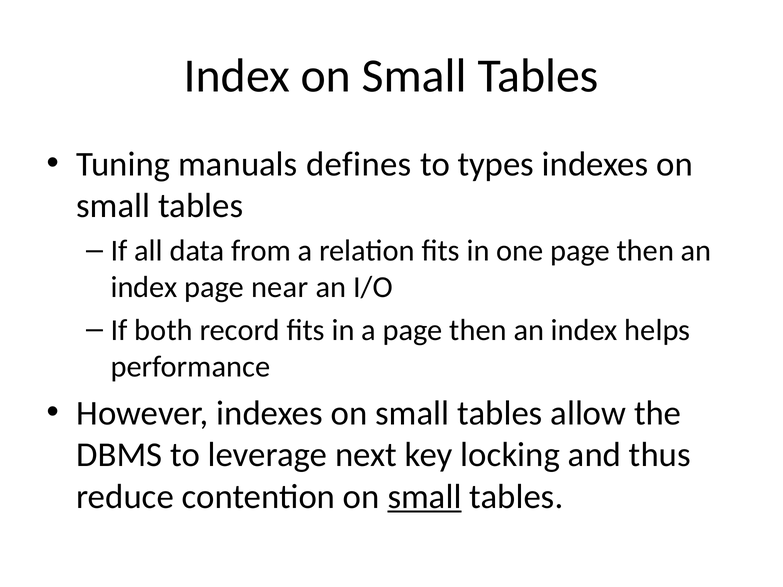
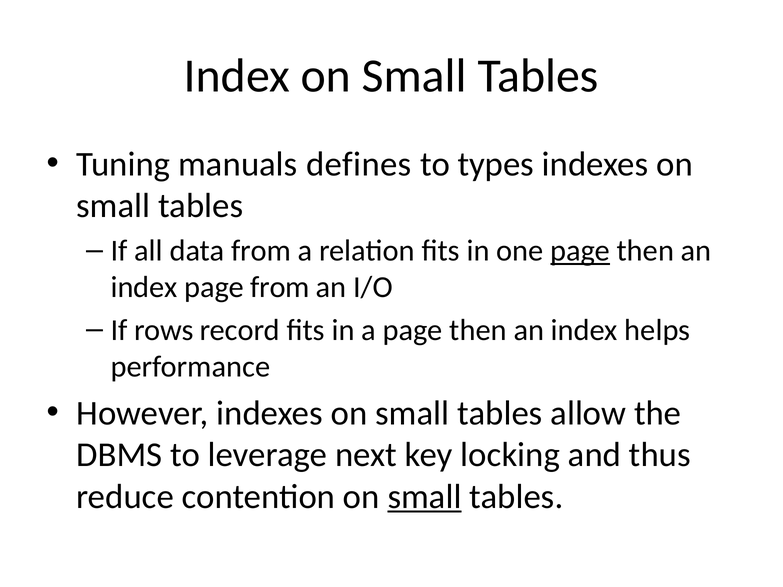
page underline: none -> present (580, 251)
page near: near -> from (280, 288)
both: both -> rows (164, 330)
